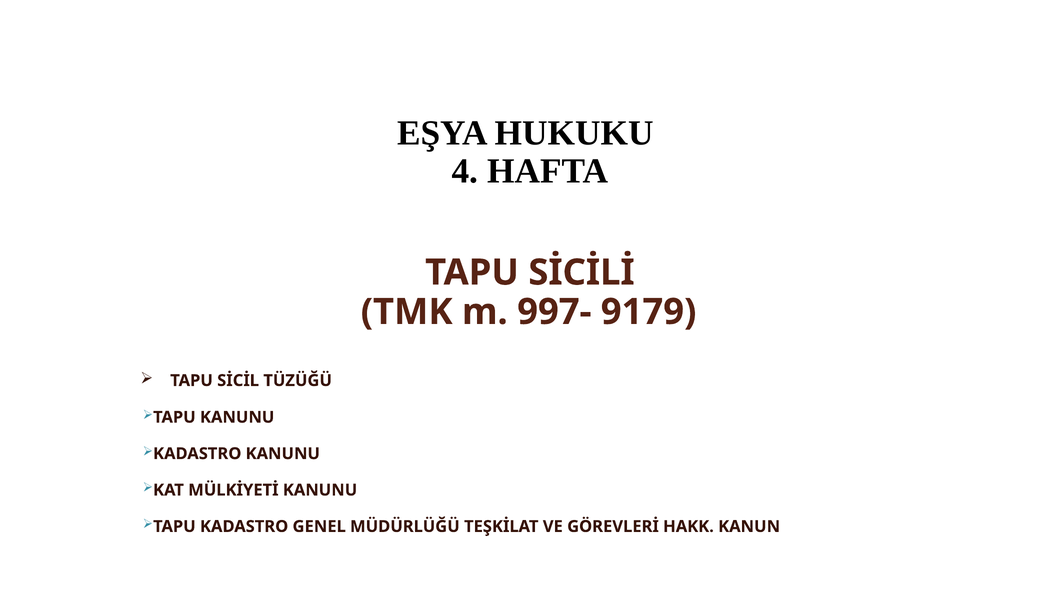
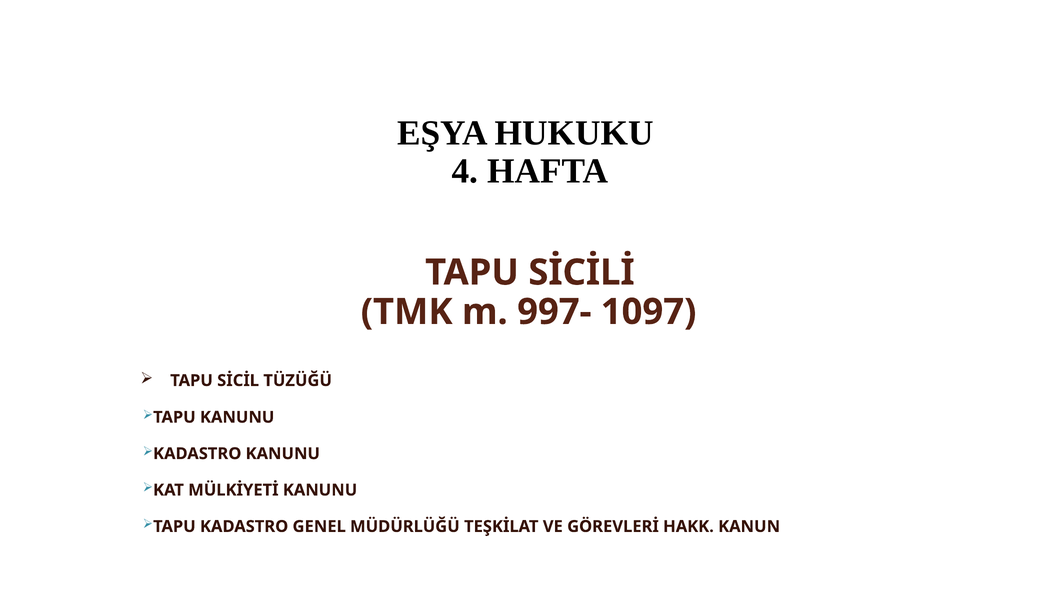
9179: 9179 -> 1097 (649, 312)
